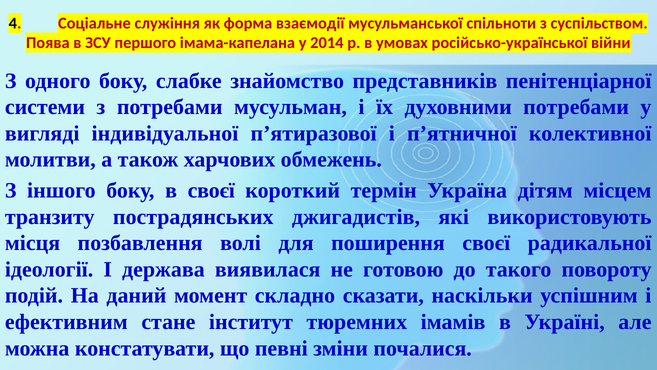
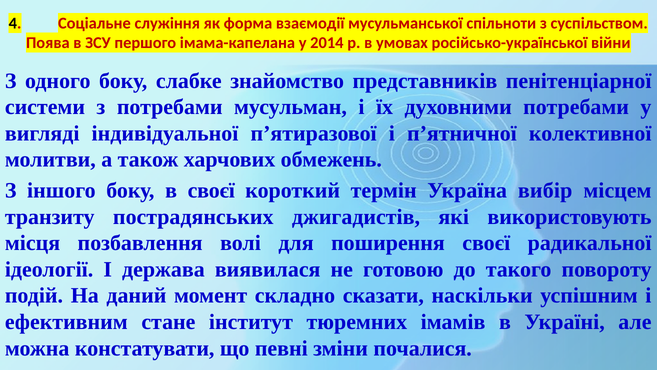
дітям: дітям -> вибір (545, 190)
